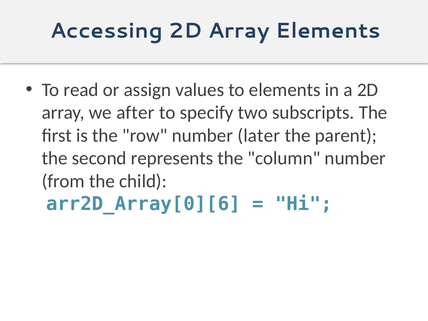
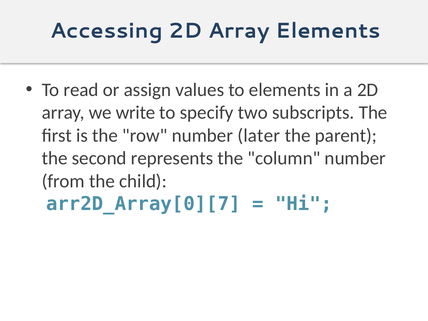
after: after -> write (136, 113)
arr2D_Array[0][6: arr2D_Array[0][6 -> arr2D_Array[0][7 (143, 204)
